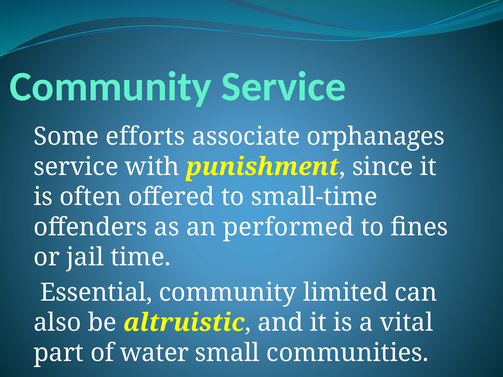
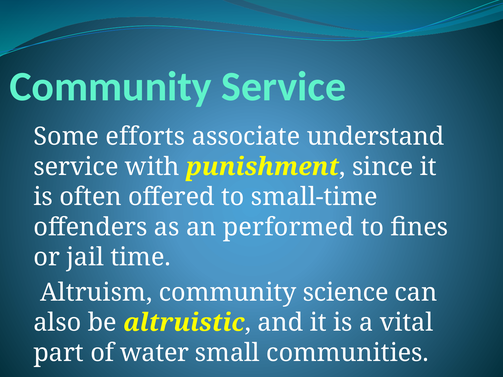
orphanages: orphanages -> understand (376, 137)
Essential: Essential -> Altruism (96, 293)
limited: limited -> science (346, 293)
